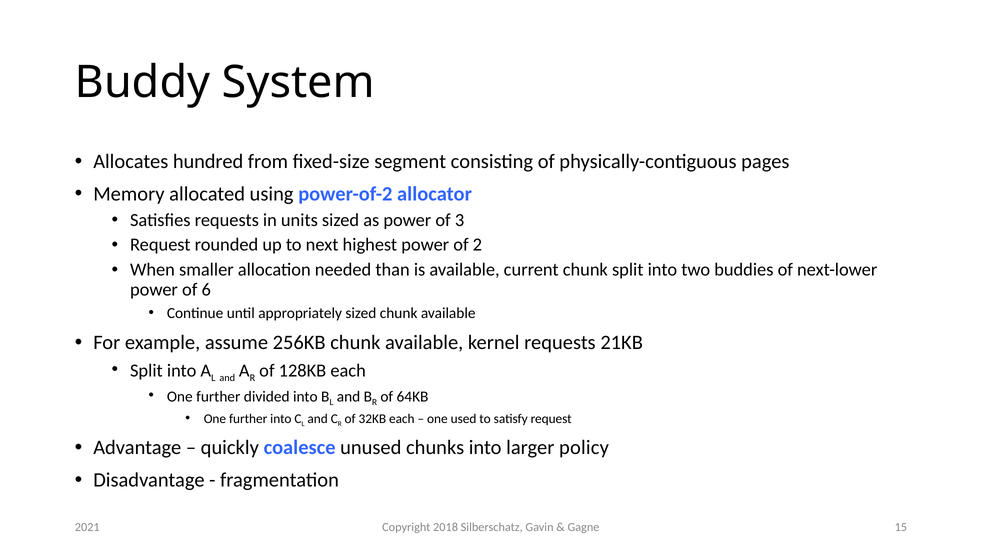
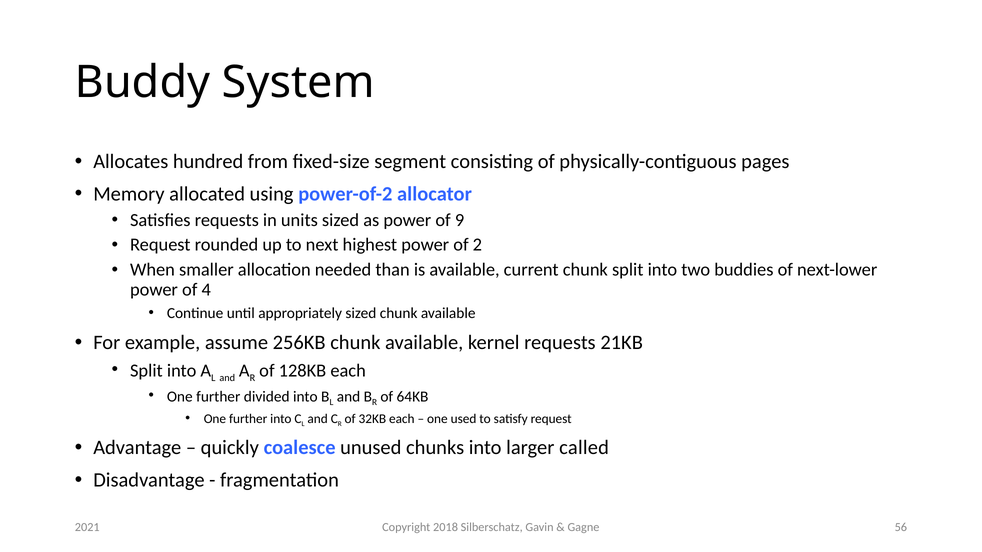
3: 3 -> 9 (460, 220)
6: 6 -> 4 (206, 290)
policy: policy -> called (584, 448)
15: 15 -> 56 (901, 527)
